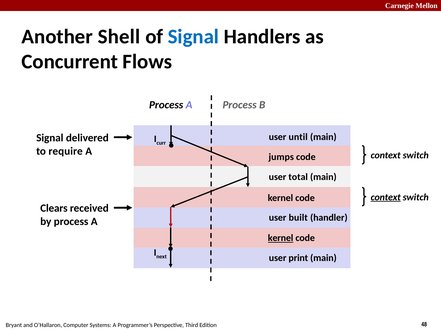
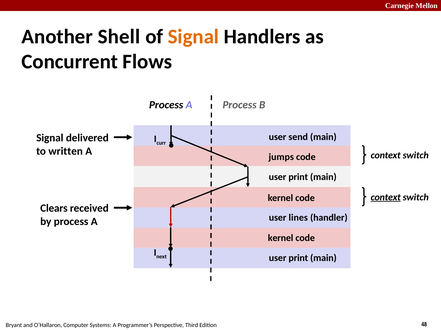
Signal colour: blue -> orange (193, 37)
until: until -> send (298, 137)
require: require -> written (66, 151)
total: total -> print (298, 177)
built: built -> lines (298, 218)
kernel underline: present -> none (281, 239)
